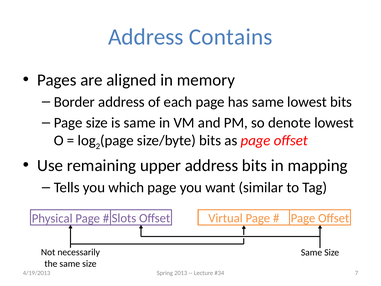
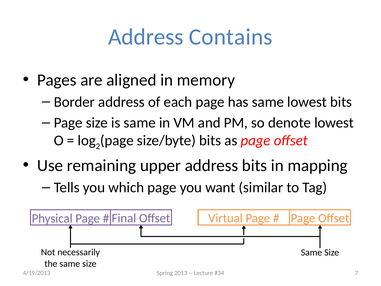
Slots: Slots -> Final (124, 218)
